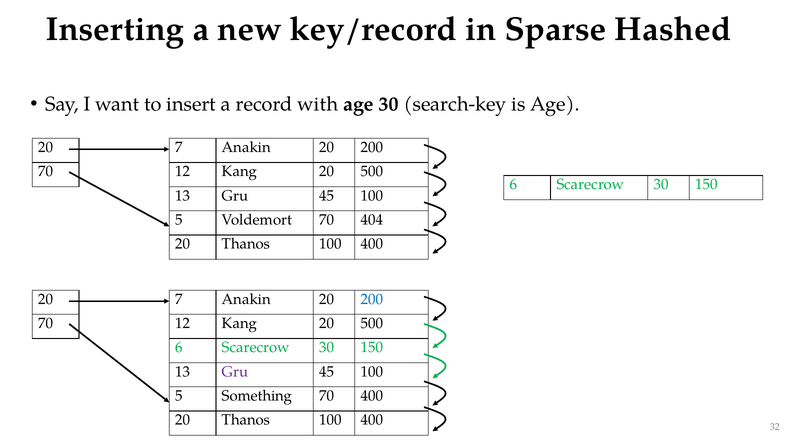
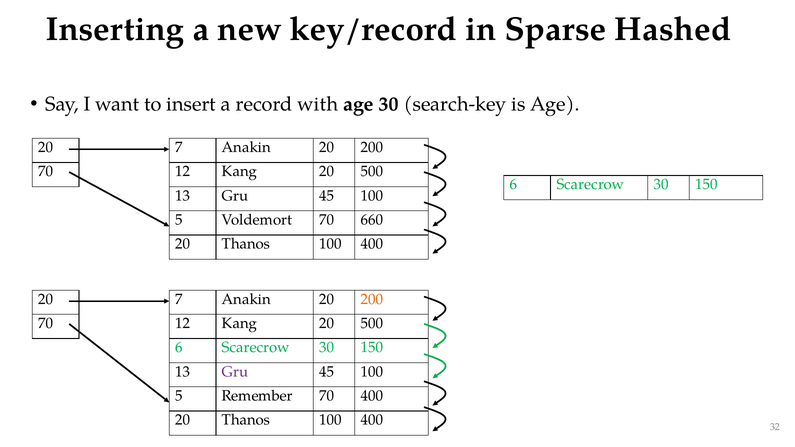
404: 404 -> 660 (372, 220)
200 colour: blue -> orange (372, 299)
Something: Something -> Remember (257, 396)
